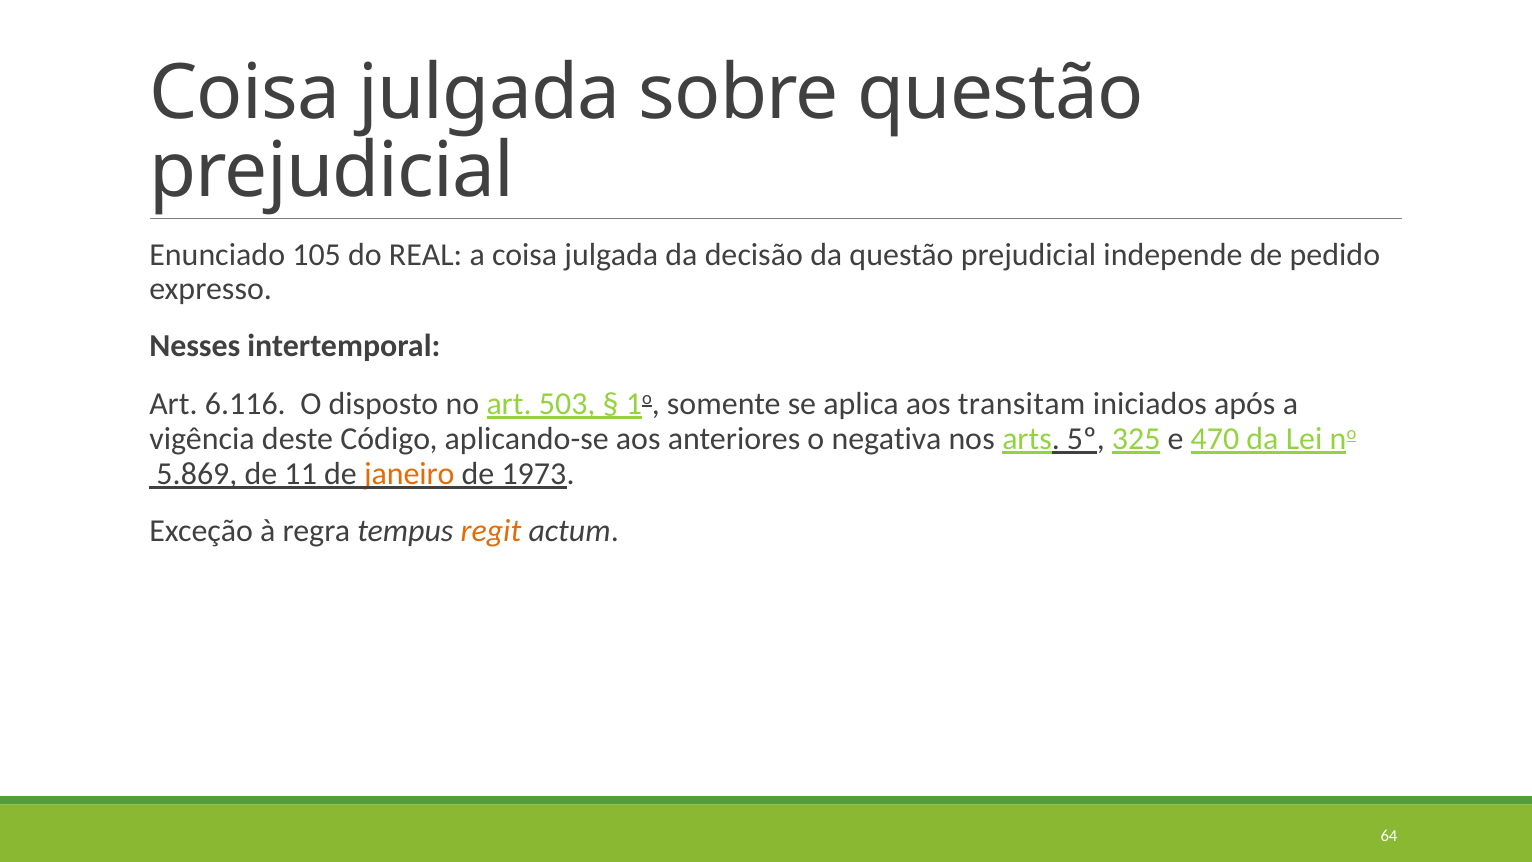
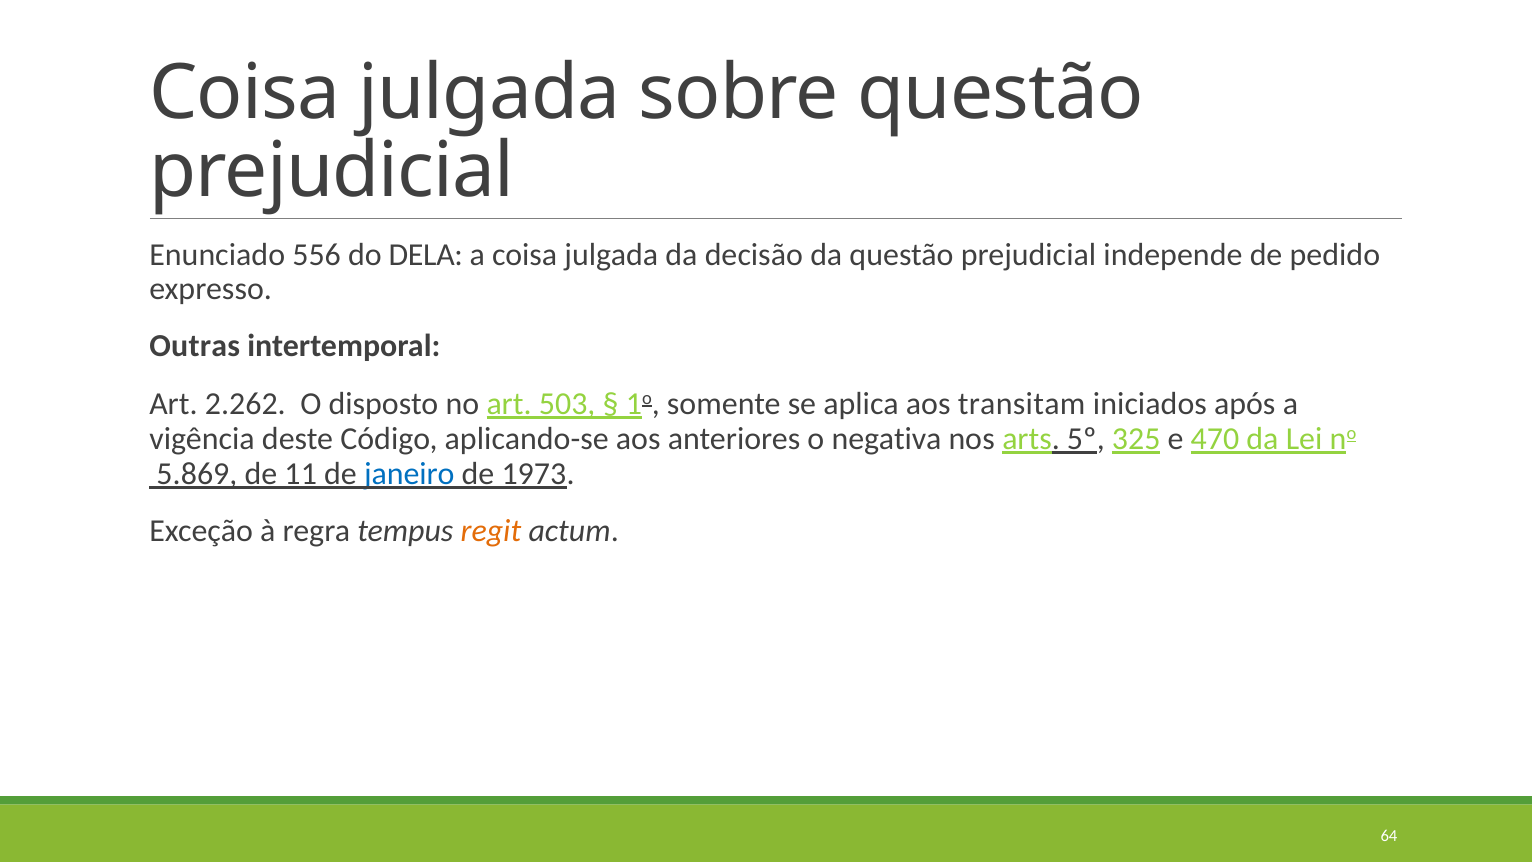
105: 105 -> 556 (317, 255)
REAL: REAL -> DELA (426, 255)
Nesses: Nesses -> Outras (195, 346)
6.116: 6.116 -> 2.262 (245, 403)
janeiro colour: orange -> blue (409, 474)
